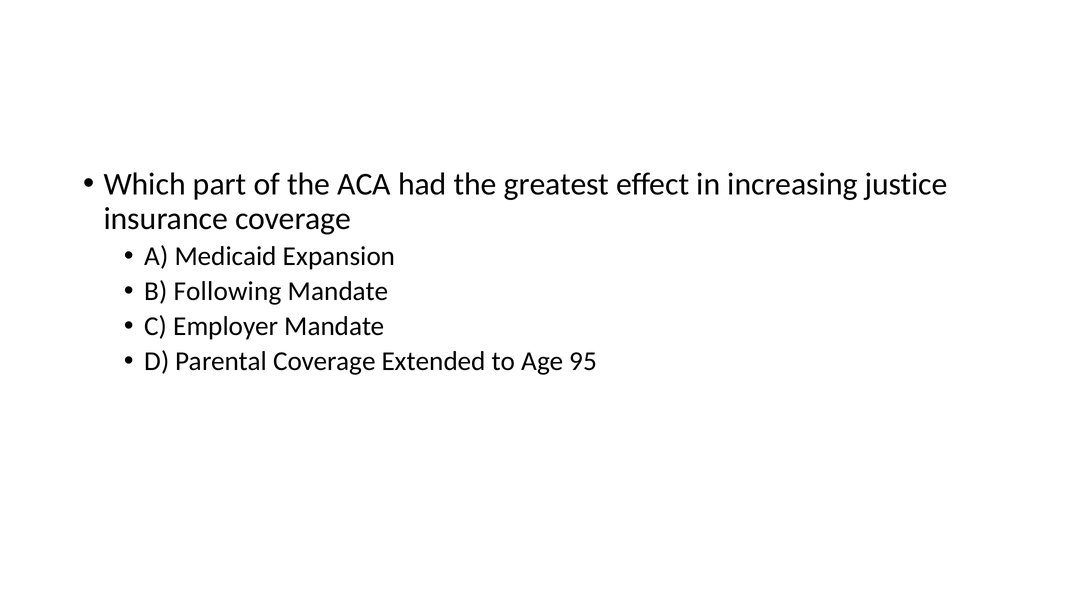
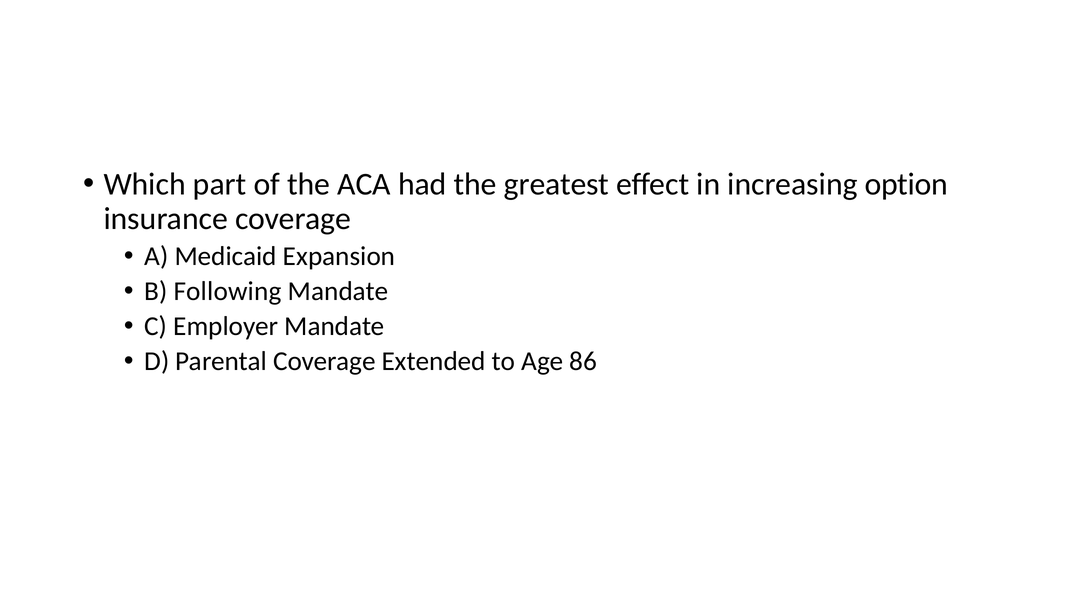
justice: justice -> option (906, 184)
95: 95 -> 86 (583, 361)
